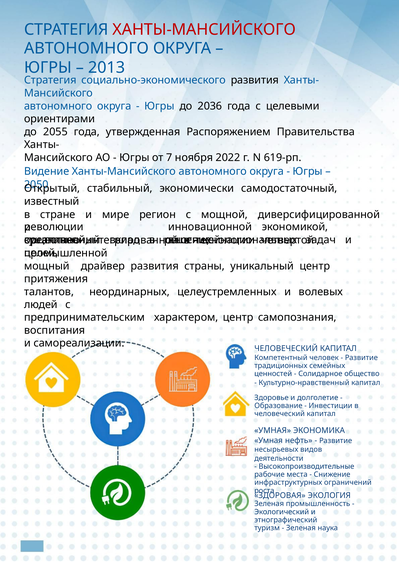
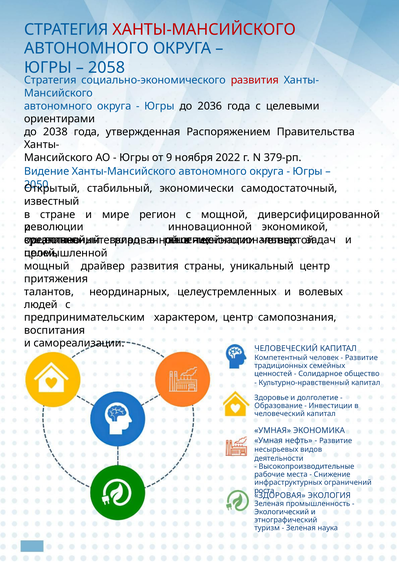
2013: 2013 -> 2058 (107, 68)
развития colour: black -> red (255, 80)
2055: 2055 -> 2038 (55, 132)
7: 7 -> 9 (169, 158)
619-рп: 619-рп -> 379-рп (283, 158)
